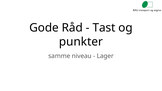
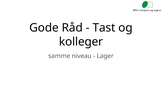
punkter: punkter -> kolleger (81, 42)
